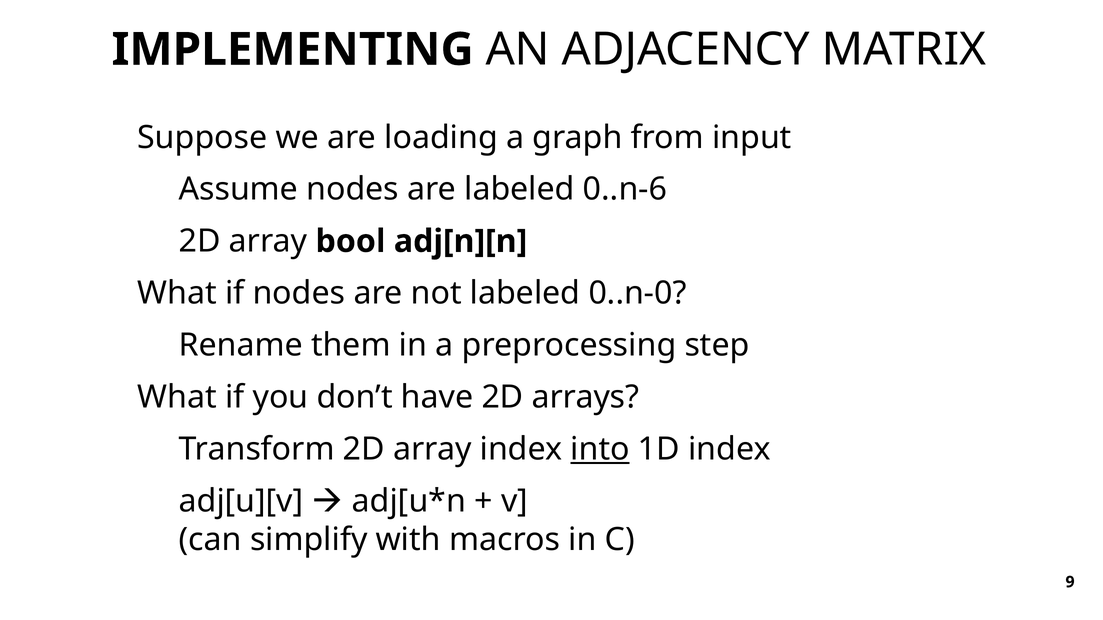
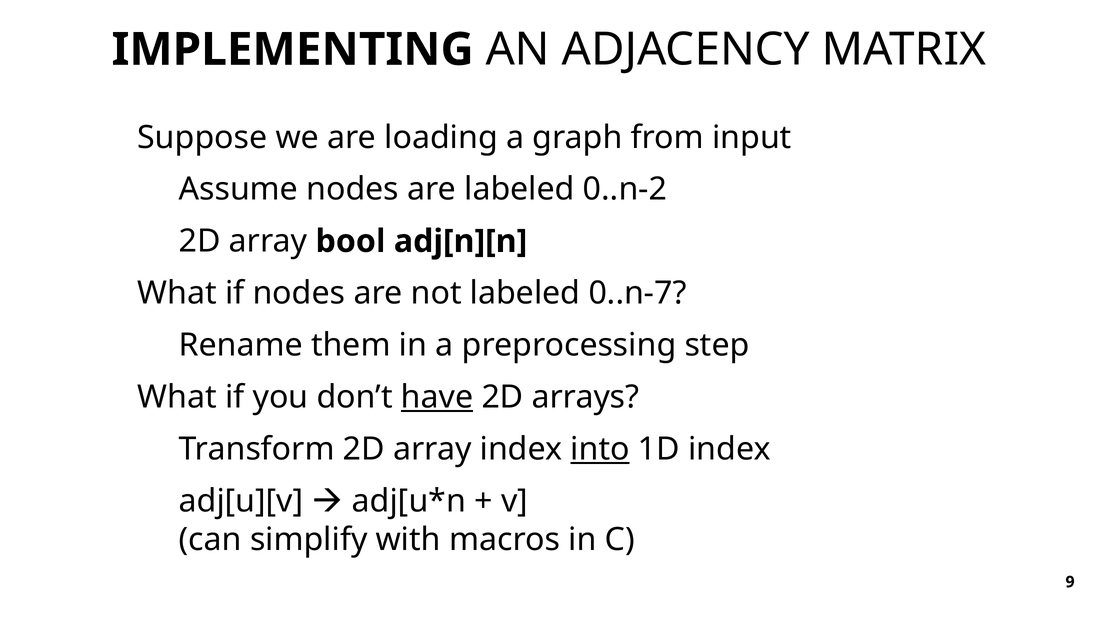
0..n-6: 0..n-6 -> 0..n-2 (625, 190)
0..n-0: 0..n-0 -> 0..n-7 (638, 293)
have underline: none -> present (437, 397)
